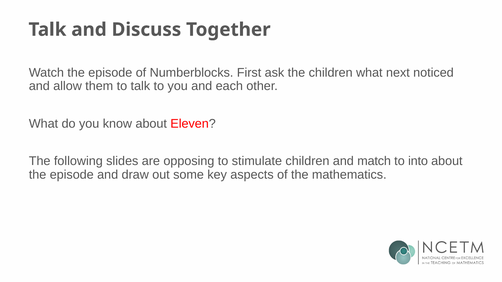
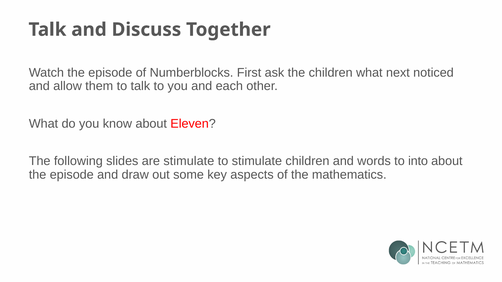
are opposing: opposing -> stimulate (189, 161)
match: match -> words (374, 161)
